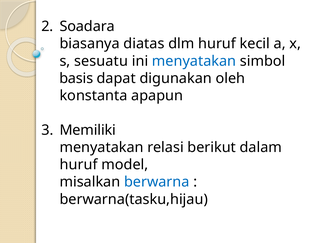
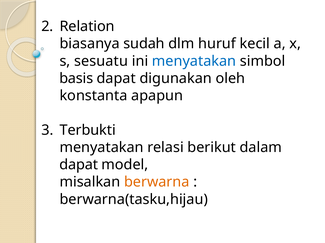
Soadara: Soadara -> Relation (87, 27)
diatas: diatas -> sudah (144, 44)
Memiliki: Memiliki -> Terbukti (88, 131)
huruf: huruf -> dapat (79, 165)
berwarna colour: blue -> orange (157, 183)
